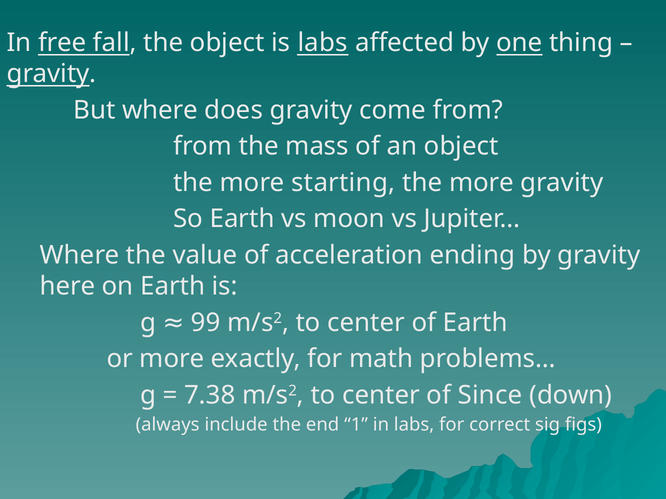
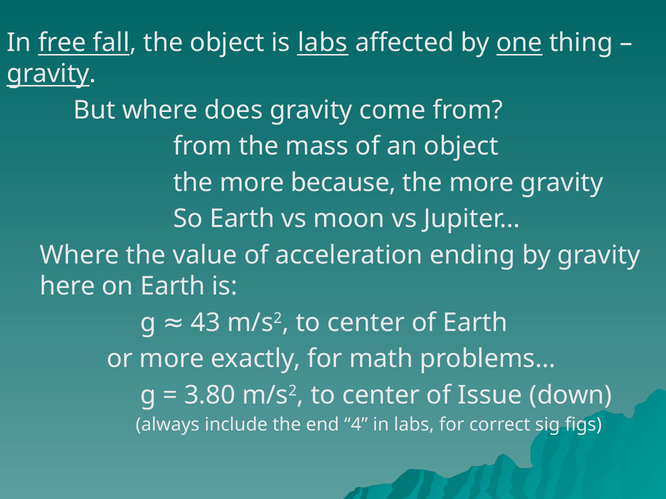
starting: starting -> because (344, 183)
99: 99 -> 43 (206, 323)
7.38: 7.38 -> 3.80 (210, 395)
Since: Since -> Issue (490, 395)
1: 1 -> 4 (356, 425)
